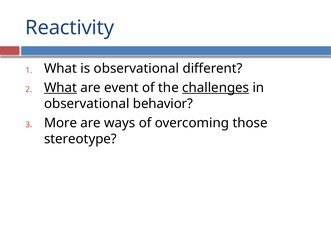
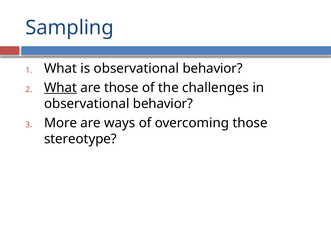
Reactivity: Reactivity -> Sampling (70, 28)
is observational different: different -> behavior (213, 68)
are event: event -> those (121, 88)
challenges underline: present -> none (216, 88)
